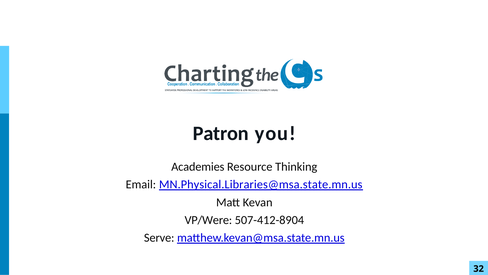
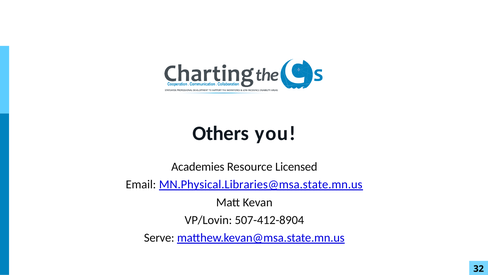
Patron: Patron -> Others (221, 133)
Thinking: Thinking -> Licensed (296, 166)
VP/Were: VP/Were -> VP/Lovin (208, 220)
